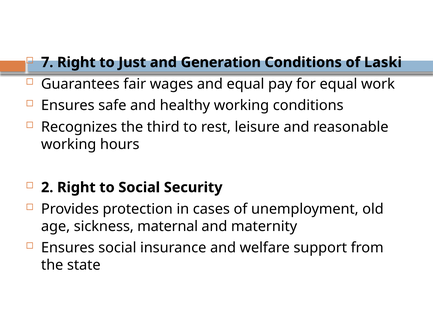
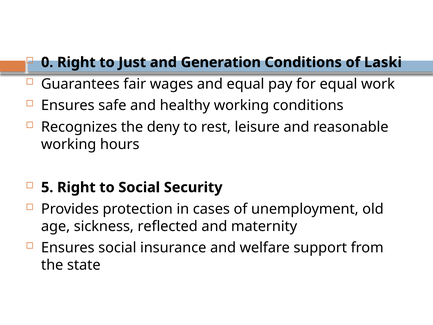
7: 7 -> 0 (47, 62)
third: third -> deny (163, 127)
2: 2 -> 5 (47, 187)
maternal: maternal -> reflected (168, 226)
